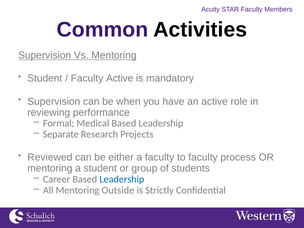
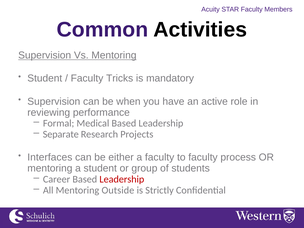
Faculty Active: Active -> Tricks (120, 78)
Reviewed: Reviewed -> Interfaces (50, 157)
Leadership colour: blue -> red (122, 179)
